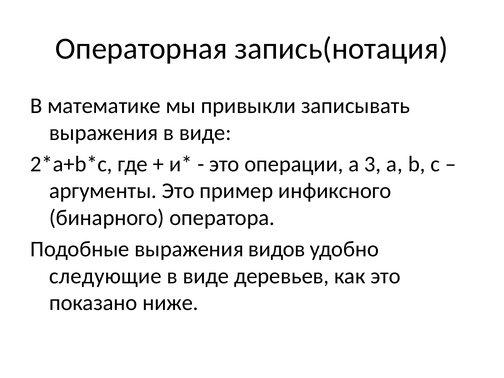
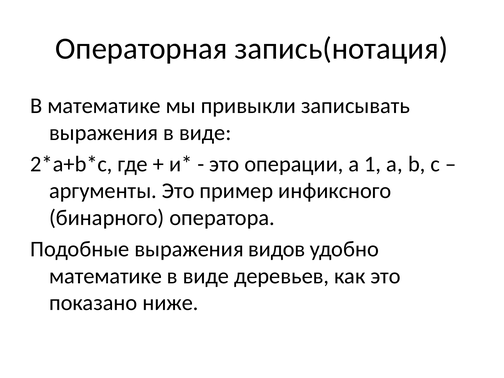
3: 3 -> 1 (373, 164)
следующие: следующие -> математике (106, 276)
